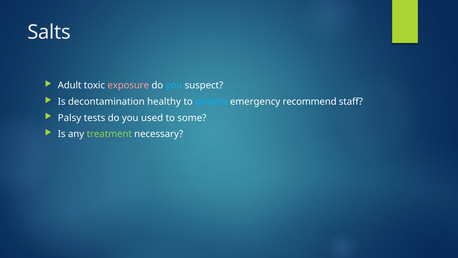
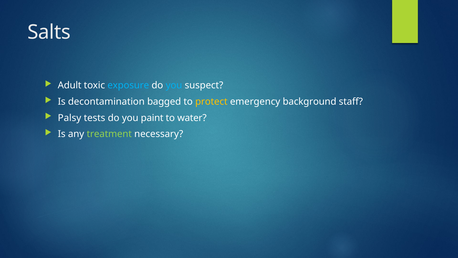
exposure colour: pink -> light blue (128, 85)
healthy: healthy -> bagged (164, 101)
protect colour: light blue -> yellow (211, 101)
recommend: recommend -> background (310, 101)
used: used -> paint (152, 118)
some: some -> water (192, 118)
